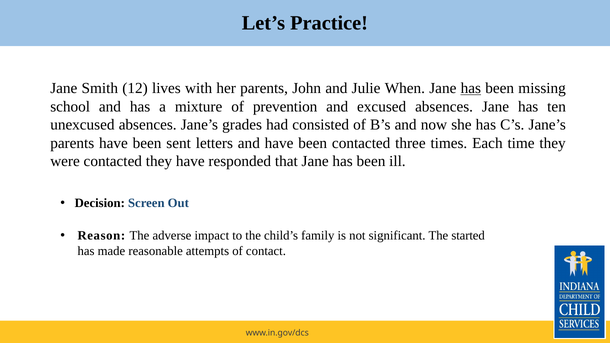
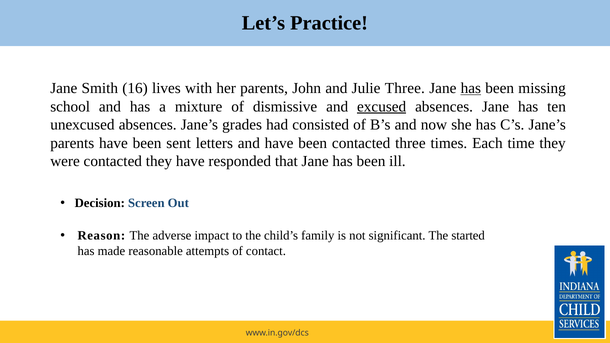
12: 12 -> 16 (135, 88)
Julie When: When -> Three (405, 88)
prevention: prevention -> dismissive (285, 107)
excused underline: none -> present (382, 107)
